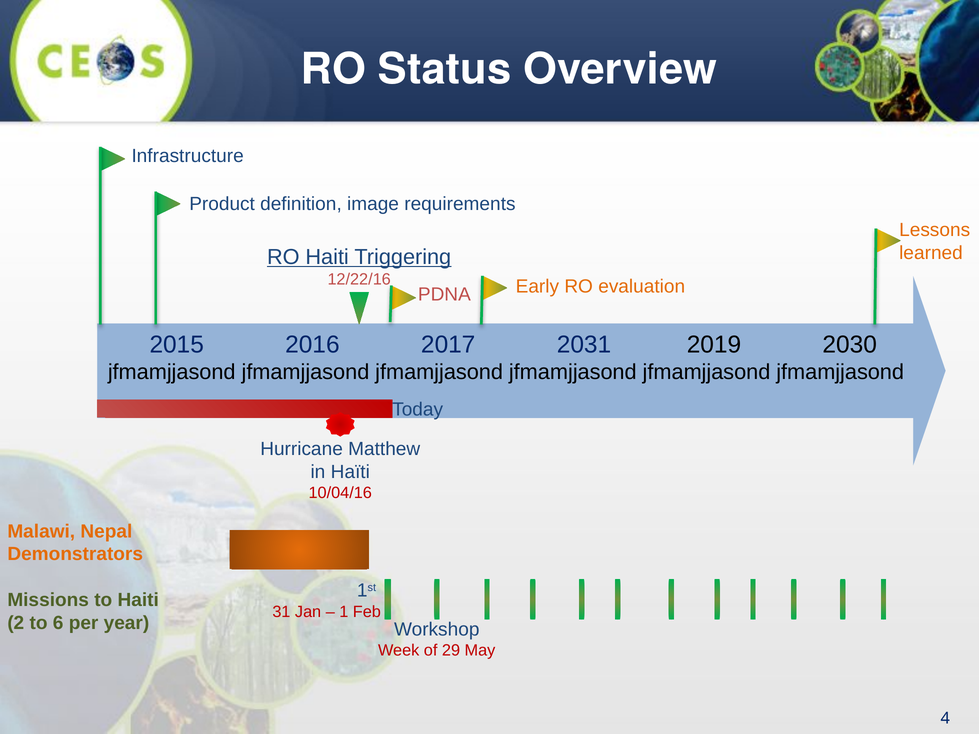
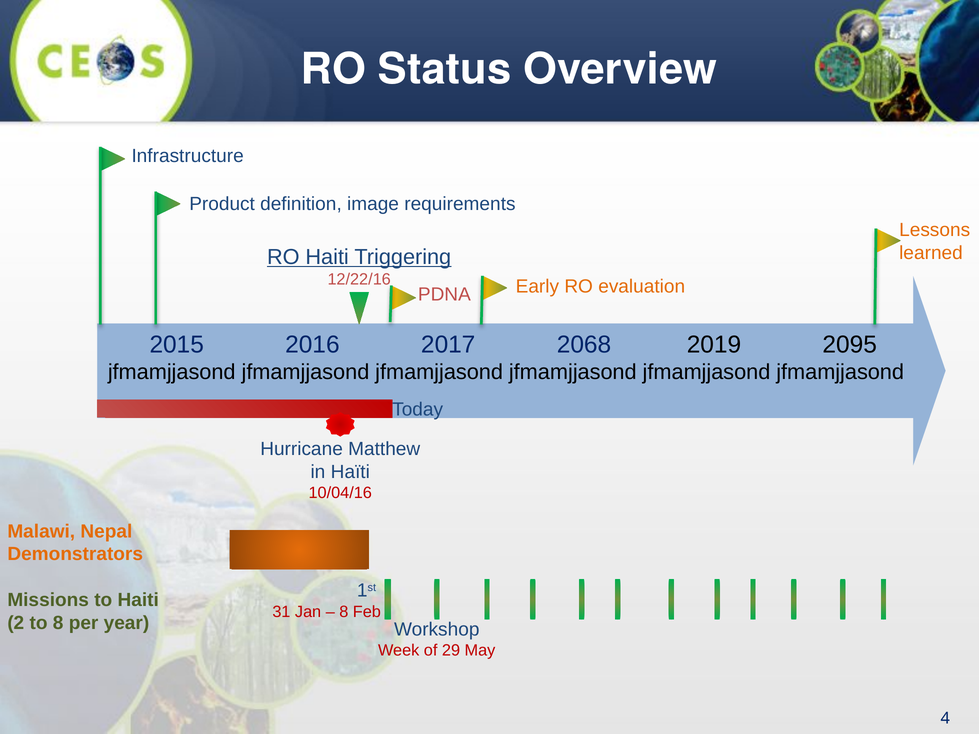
2031: 2031 -> 2068 (584, 345)
2030: 2030 -> 2095 (850, 345)
1: 1 -> 8 (344, 612)
to 6: 6 -> 8 (58, 623)
